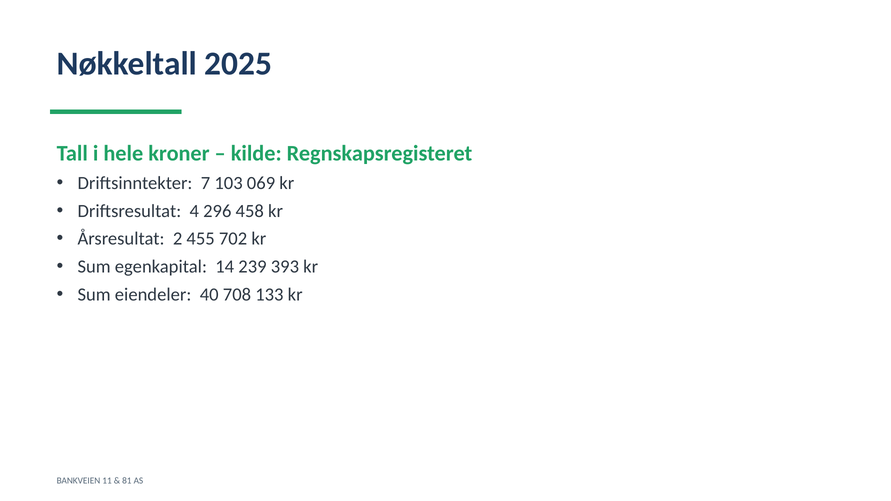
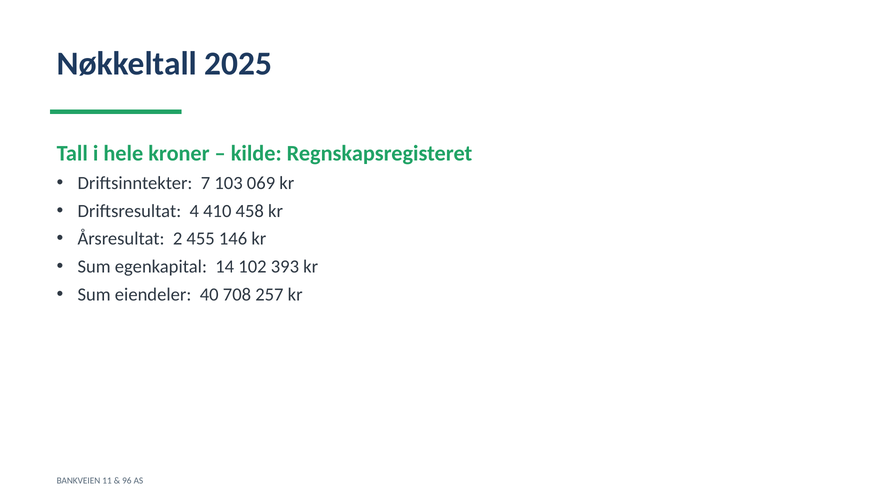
296: 296 -> 410 (217, 211)
702: 702 -> 146 (233, 239)
239: 239 -> 102 (252, 267)
133: 133 -> 257 (269, 295)
81: 81 -> 96 (127, 481)
